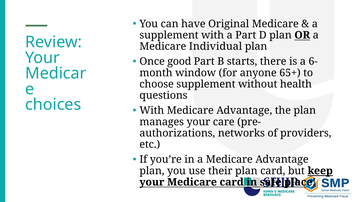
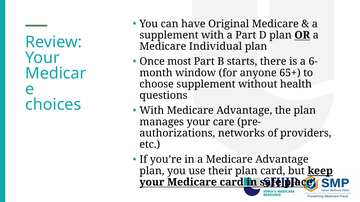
good: good -> most (179, 62)
